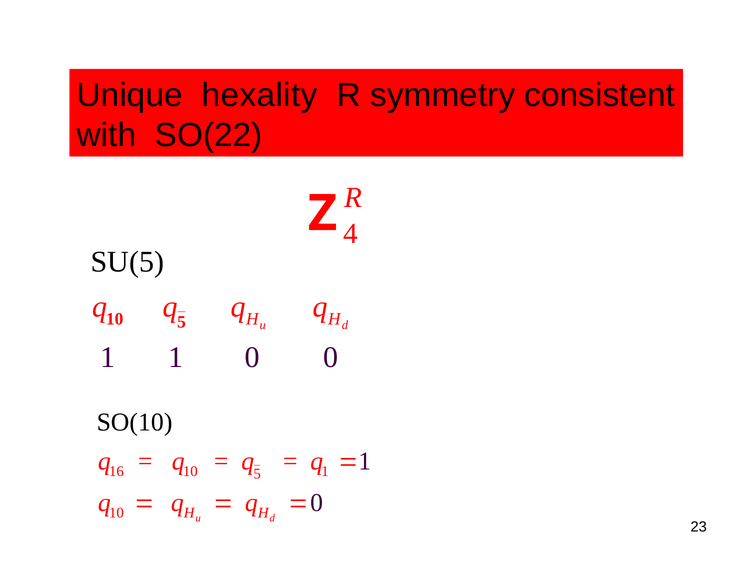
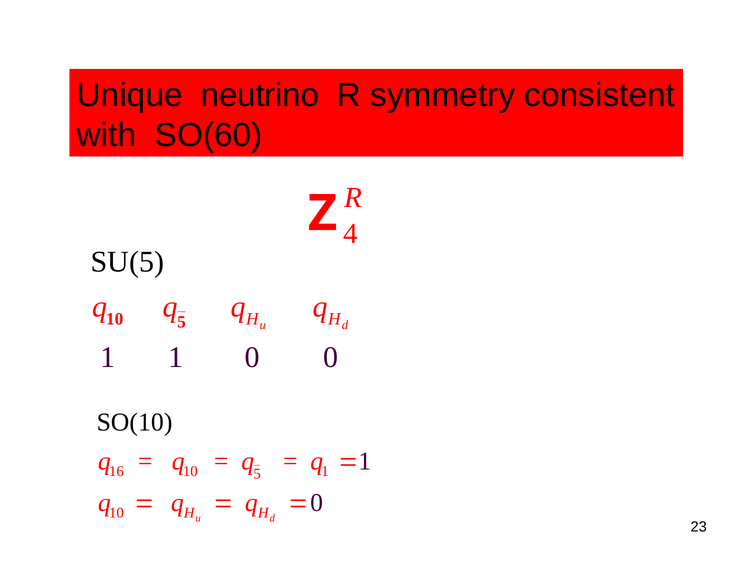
hexality: hexality -> neutrino (260, 95)
SO(22: SO(22 -> SO(60 (209, 135)
